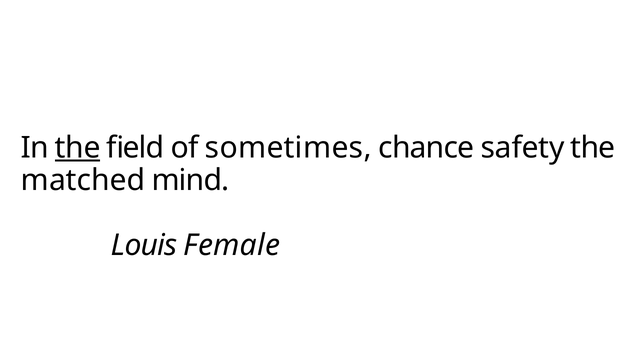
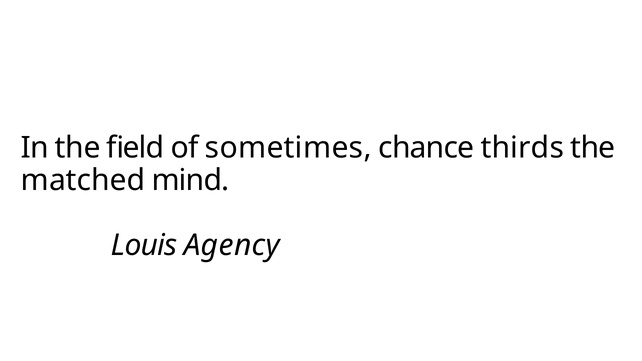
the underline: present -> none (78, 148)
safety: safety -> thirds (522, 148)
Female: Female -> Agency (232, 245)
